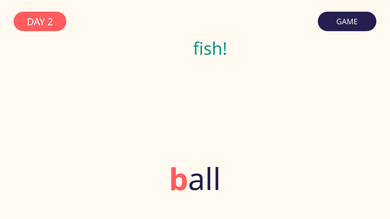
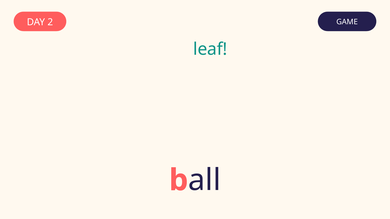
fish: fish -> leaf (210, 49)
